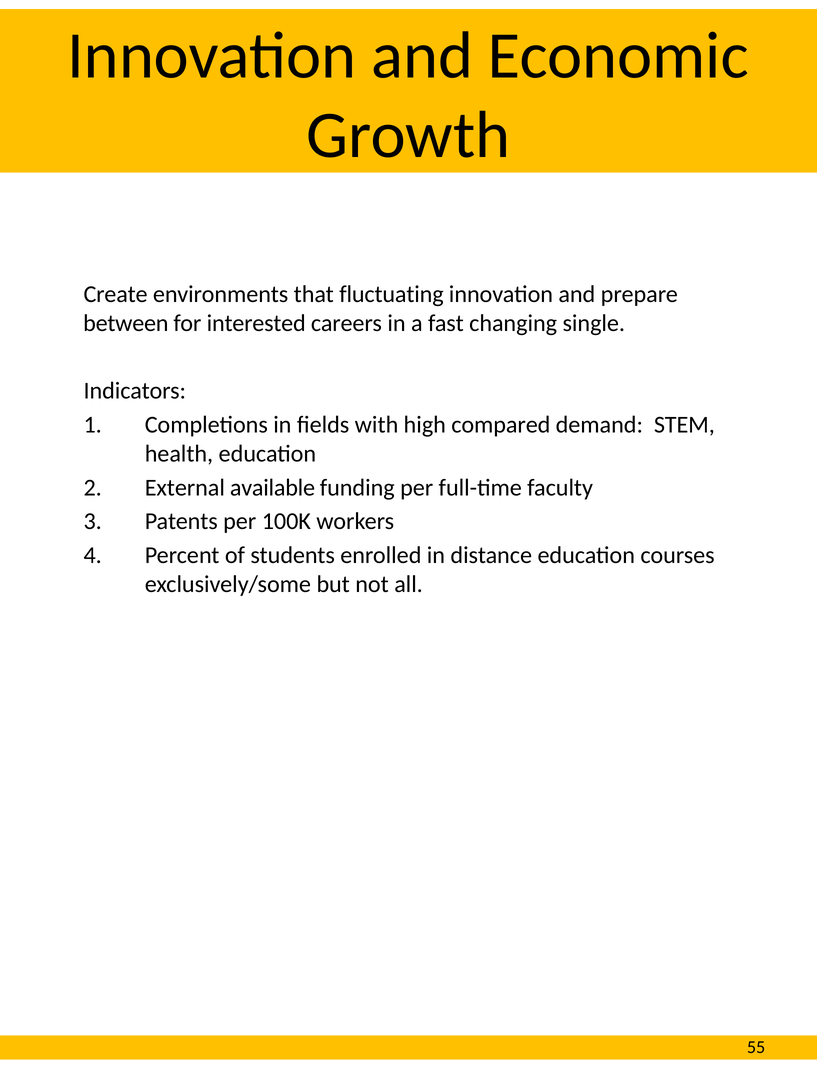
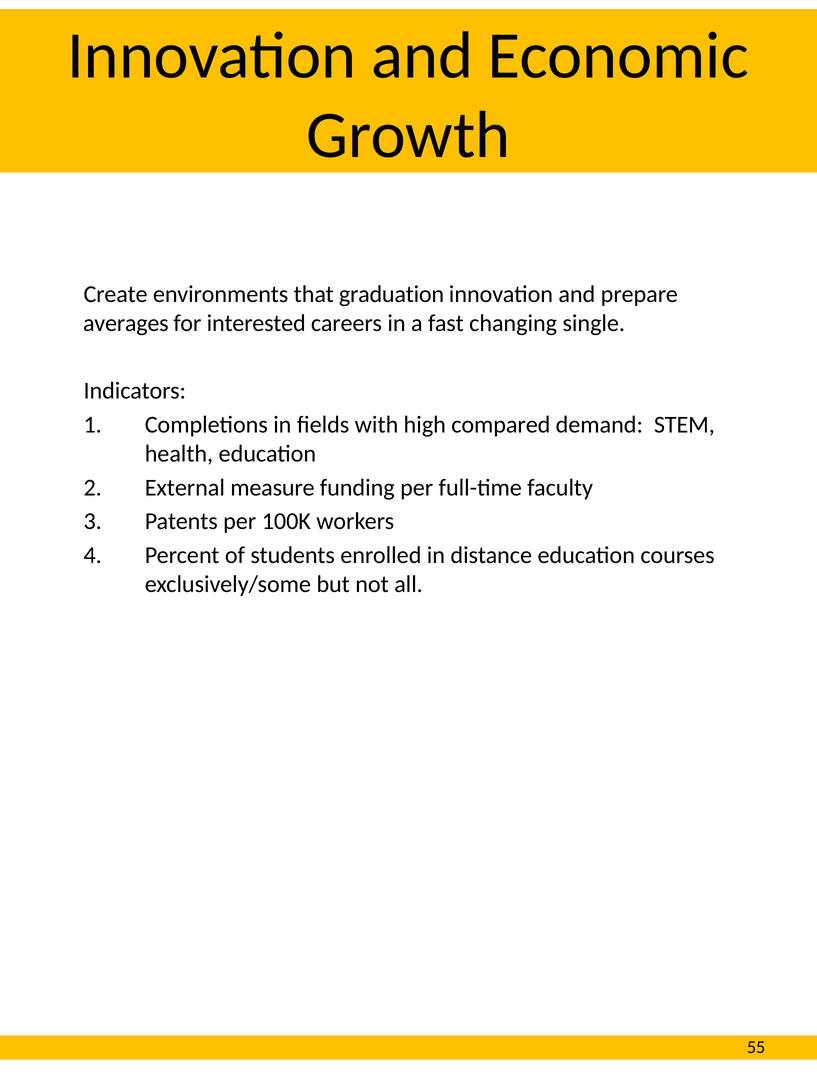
fluctuating: fluctuating -> graduation (392, 294)
between: between -> averages (126, 323)
available: available -> measure (272, 487)
